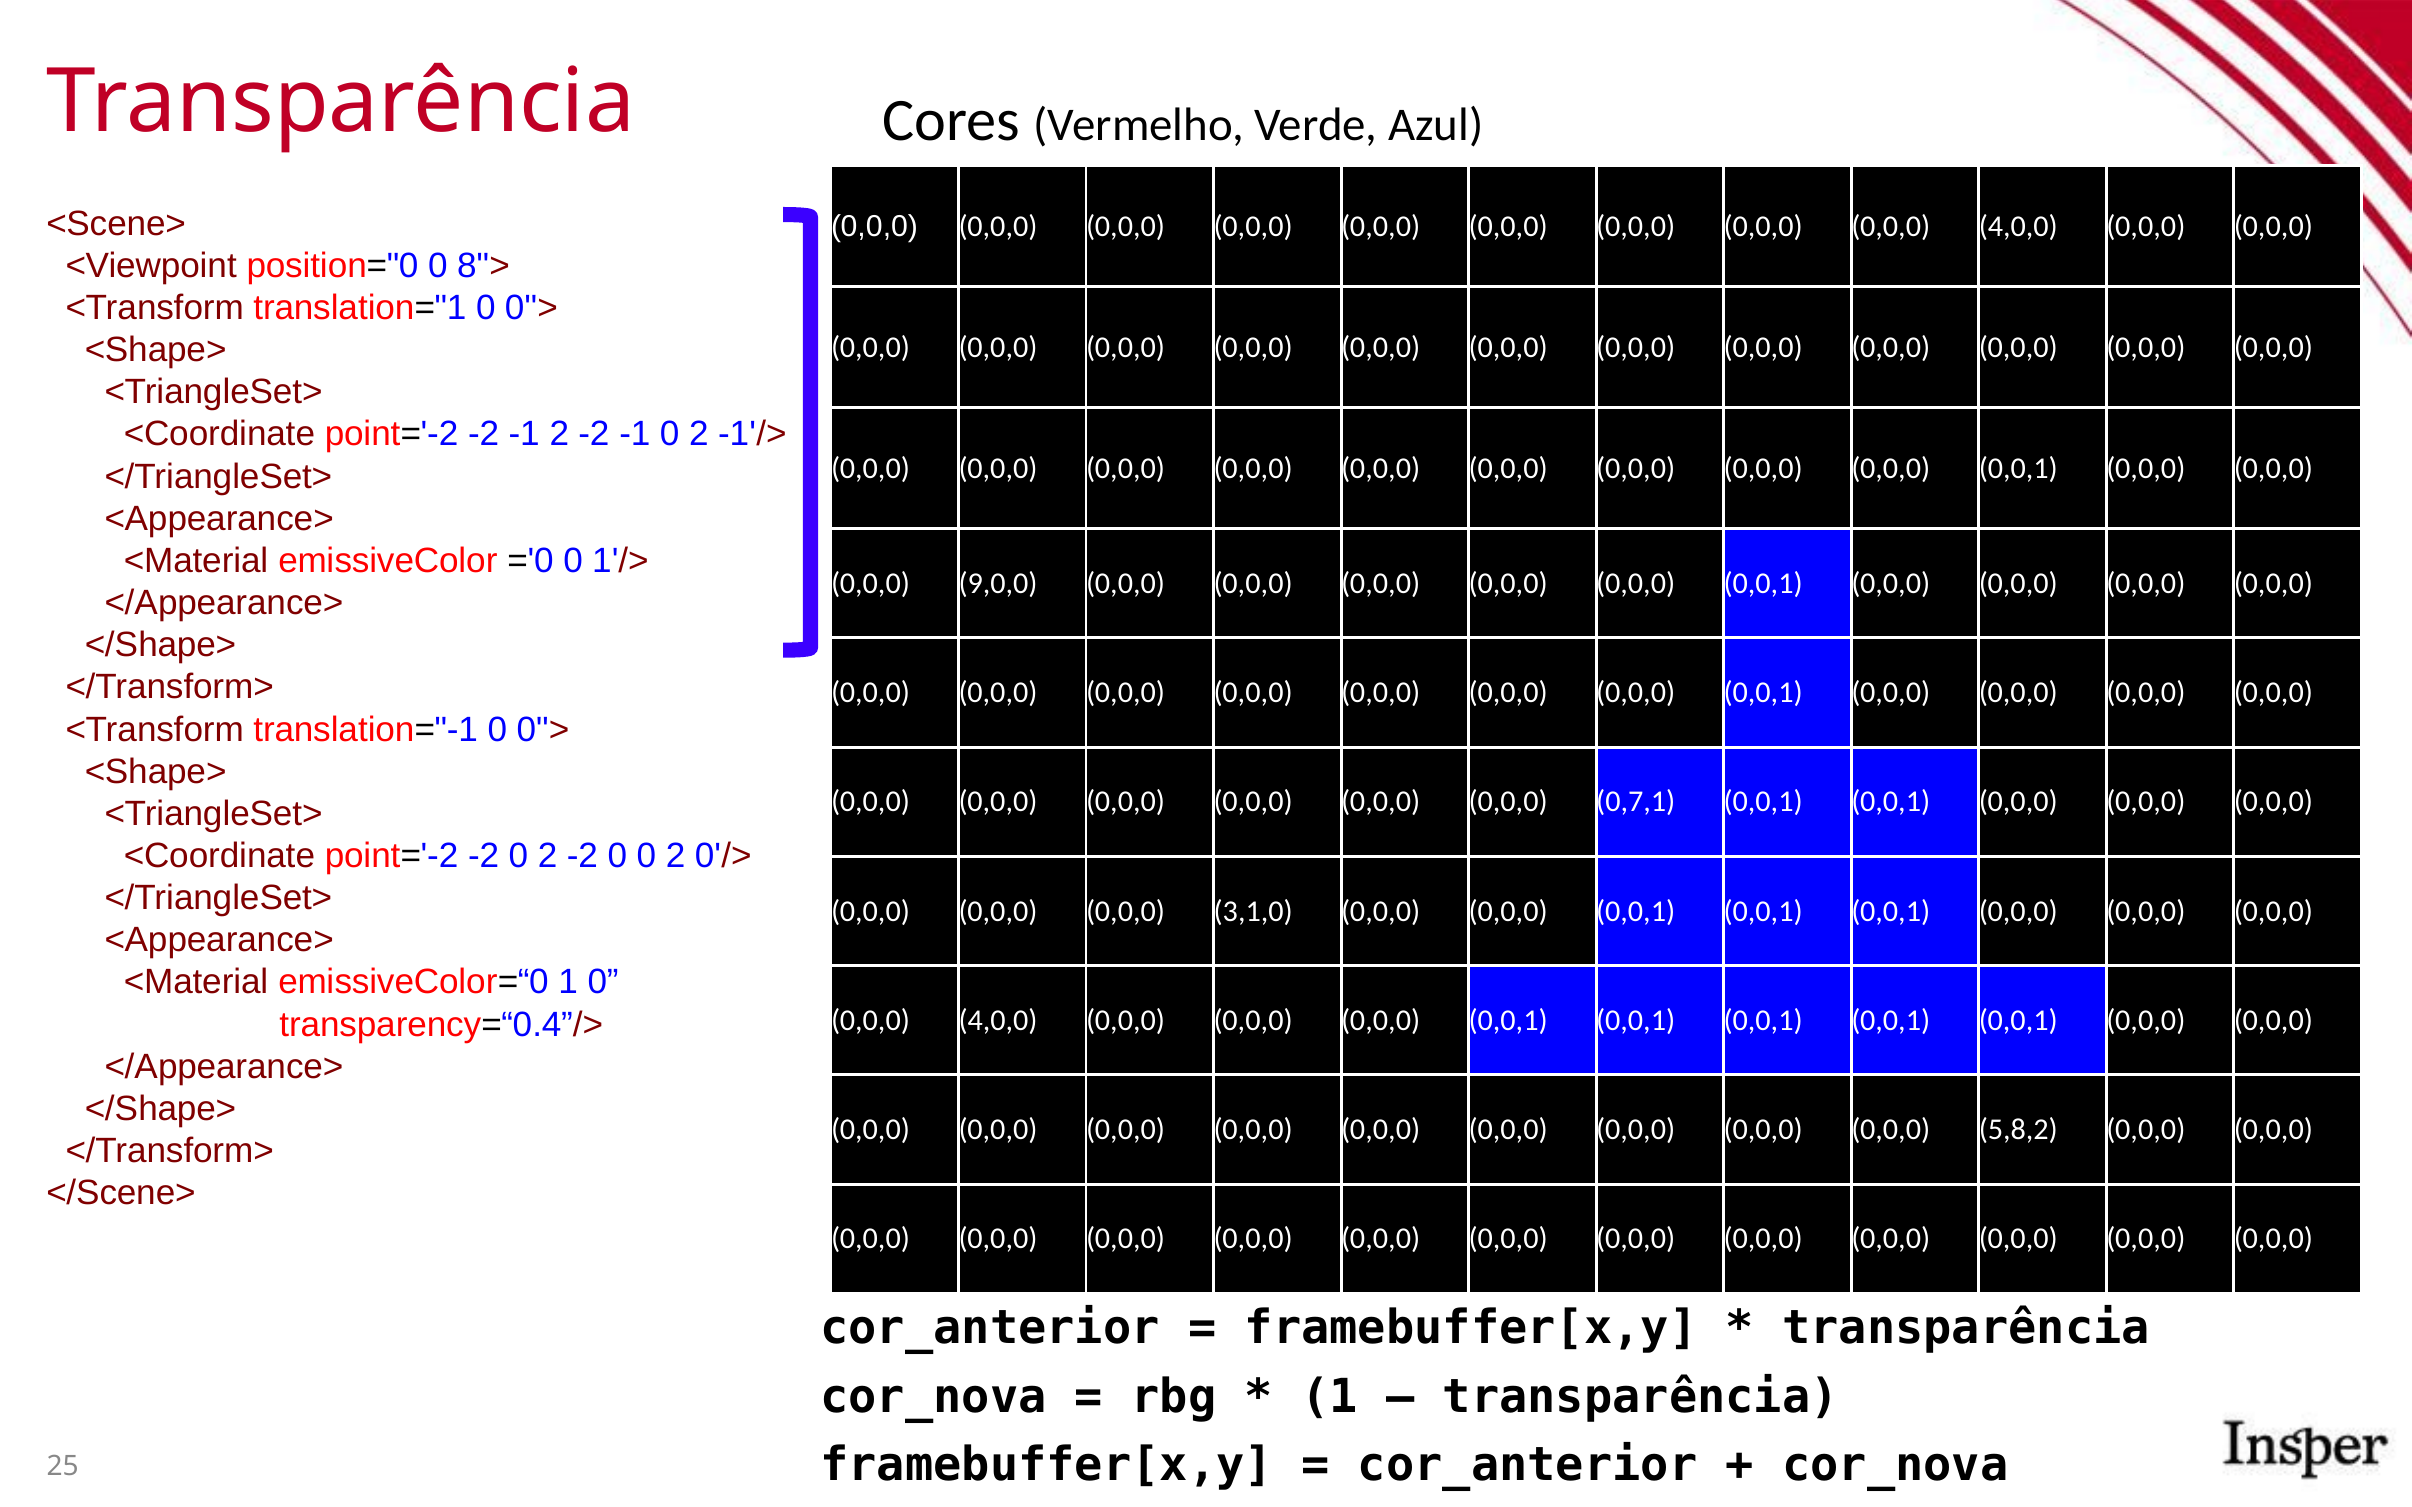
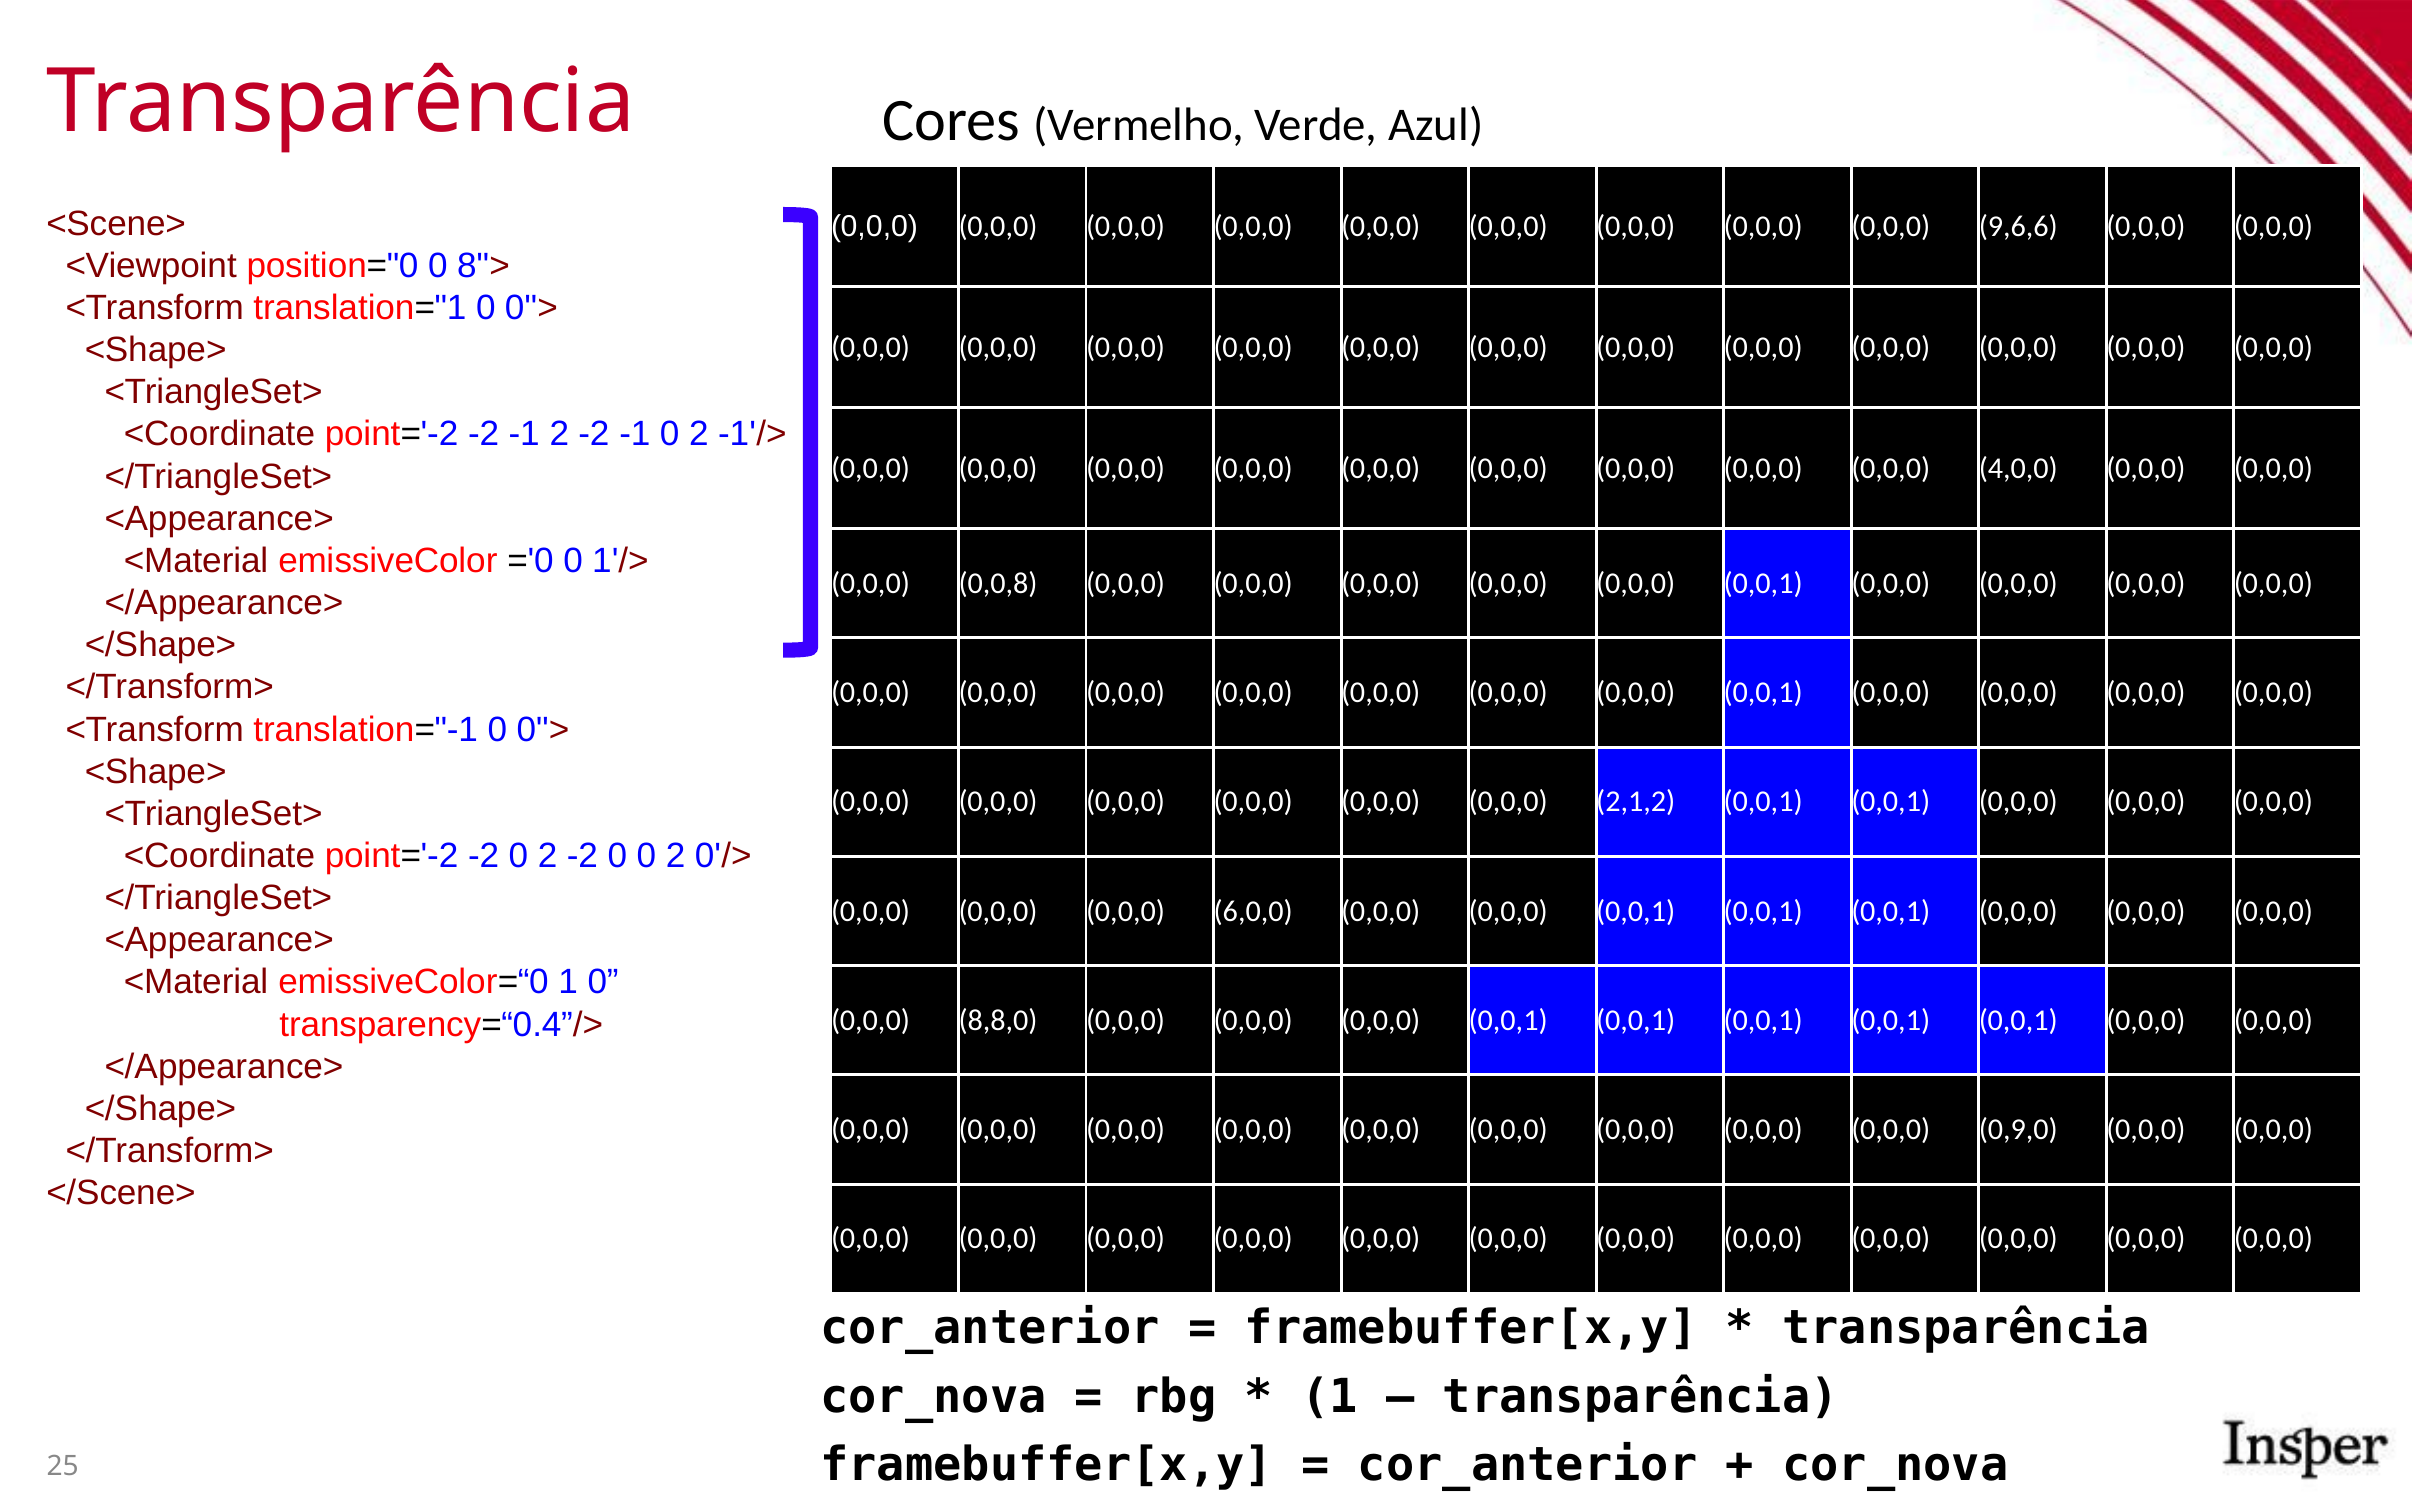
4,0,0: 4,0,0 -> 9,6,6 (2018, 227)
0,0,1: 0,0,1 -> 4,0,0 (2018, 469)
9,0,0: 9,0,0 -> 0,0,8 (998, 584)
0,7,1: 0,7,1 -> 2,1,2 (1636, 802)
3,1,0: 3,1,0 -> 6,0,0 (1253, 912)
4,0,0: 4,0,0 -> 8,8,0 (998, 1021)
5,8,2: 5,8,2 -> 0,9,0 (2018, 1130)
